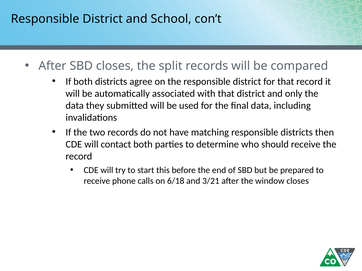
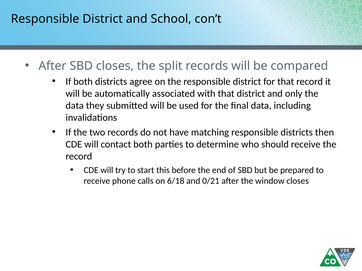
3/21: 3/21 -> 0/21 (211, 181)
